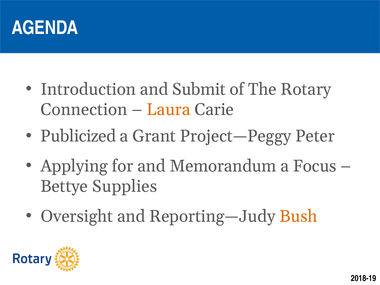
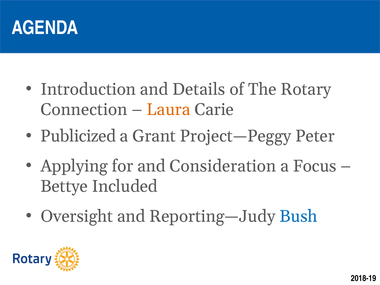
Submit: Submit -> Details (199, 89)
Memorandum: Memorandum -> Consideration (223, 166)
Supplies: Supplies -> Included (125, 186)
Bush colour: orange -> blue (298, 216)
